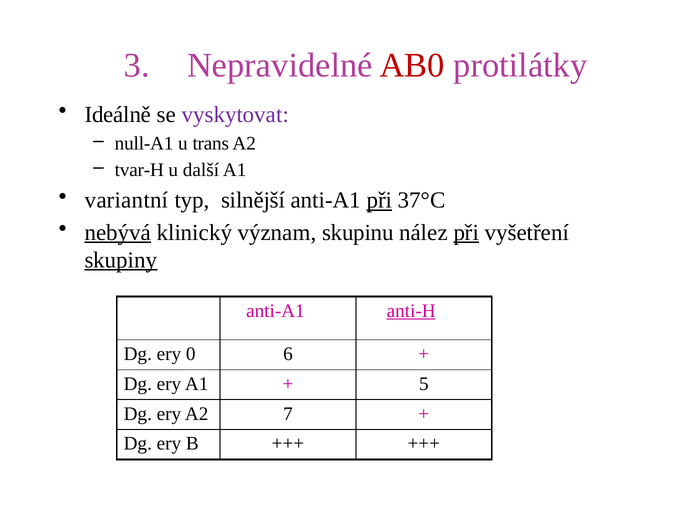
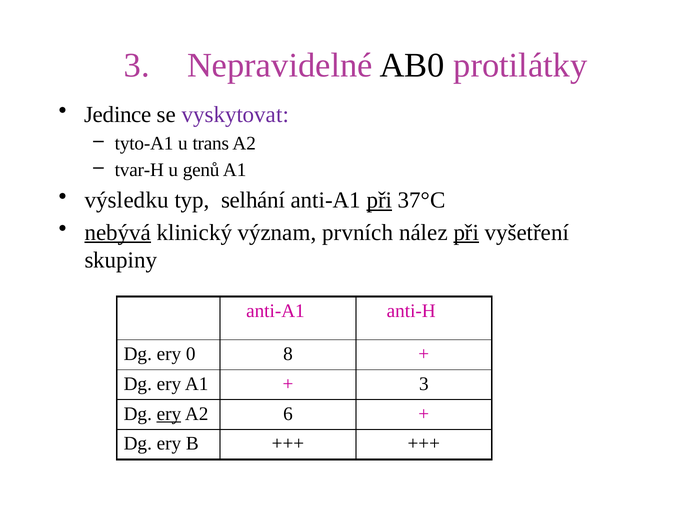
AB0 colour: red -> black (412, 65)
Ideálně: Ideálně -> Jedince (118, 115)
null-A1: null-A1 -> tyto-A1 (144, 143)
další: další -> genů (201, 170)
variantní: variantní -> výsledku (127, 200)
silnější: silnější -> selhání (253, 200)
skupinu: skupinu -> prvních (358, 233)
skupiny underline: present -> none (121, 260)
anti-H underline: present -> none (411, 311)
6: 6 -> 8 (288, 354)
5: 5 -> 3 (424, 384)
ery underline: none -> present (169, 414)
7: 7 -> 6 (288, 414)
